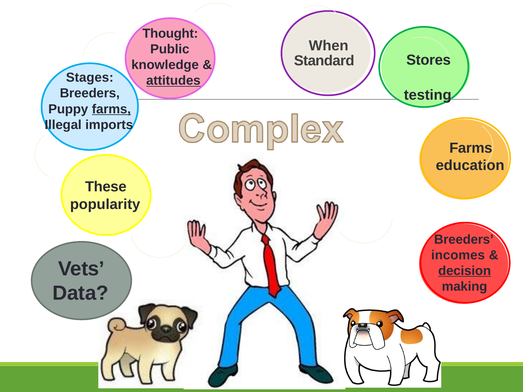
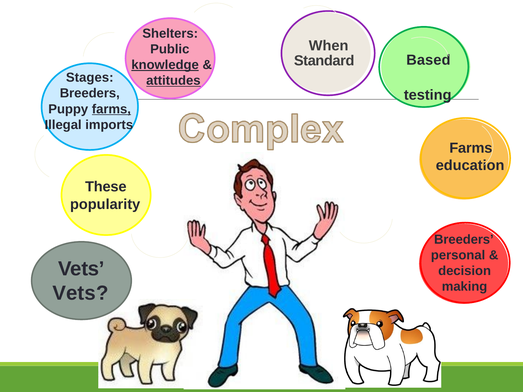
Thought: Thought -> Shelters (170, 34)
Stores: Stores -> Based (428, 60)
knowledge underline: none -> present (165, 65)
incomes: incomes -> personal (458, 255)
decision underline: present -> none (465, 271)
Data: Data -> Vets (80, 293)
